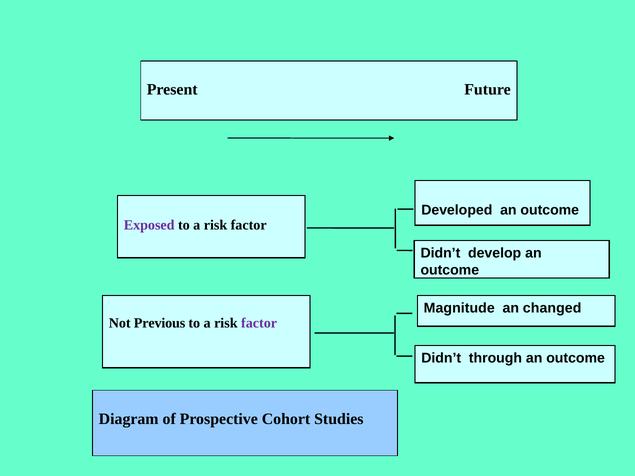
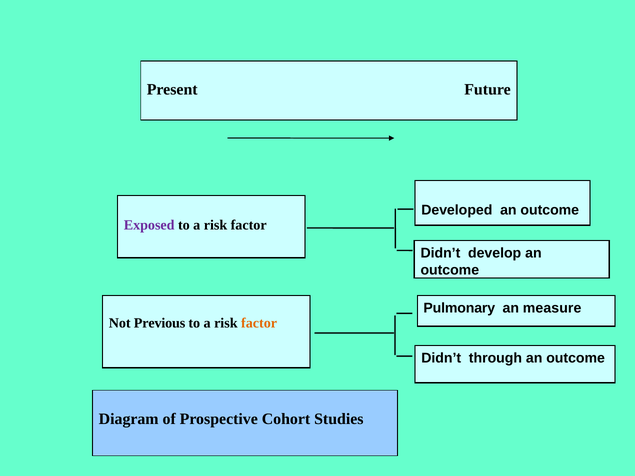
Magnitude: Magnitude -> Pulmonary (459, 308)
changed: changed -> measure (552, 308)
factor colour: purple -> orange (259, 323)
